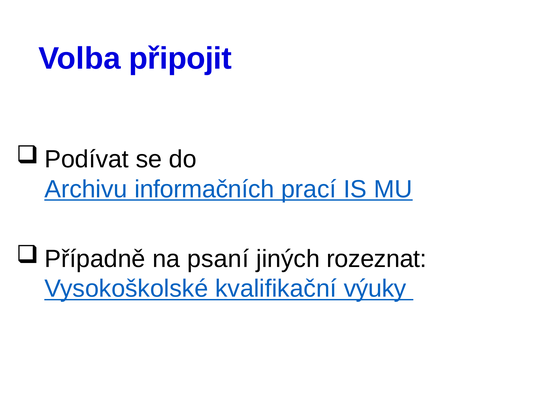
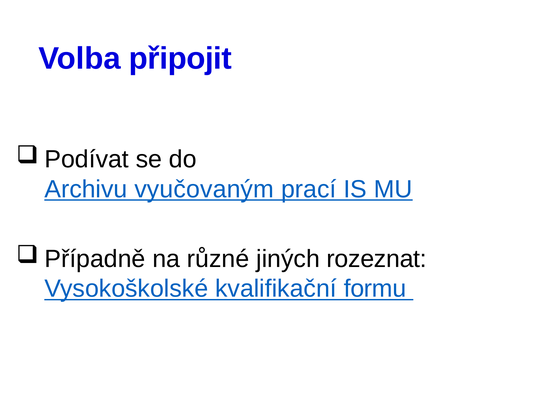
informačních: informačních -> vyučovaným (204, 189)
psaní: psaní -> různé (218, 259)
výuky: výuky -> formu (375, 289)
